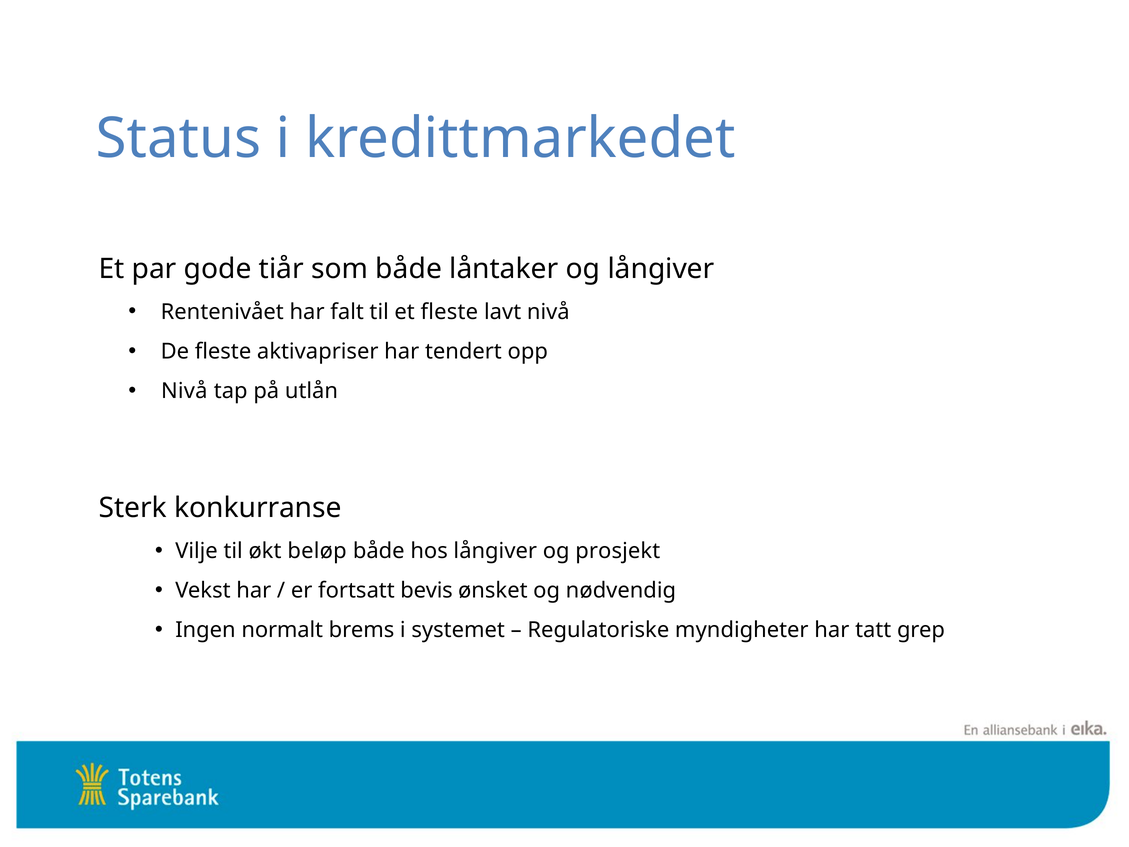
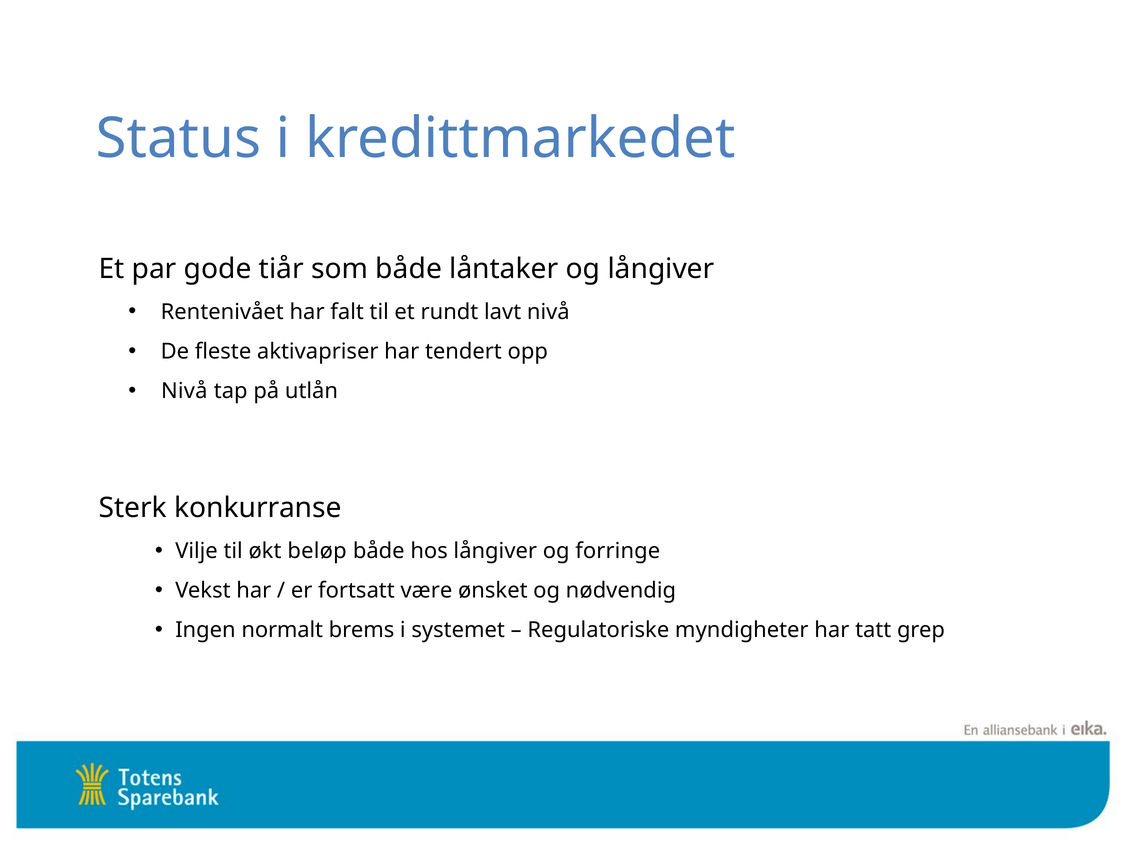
et fleste: fleste -> rundt (449, 312)
prosjekt: prosjekt -> forringe (618, 551)
bevis: bevis -> være (426, 590)
